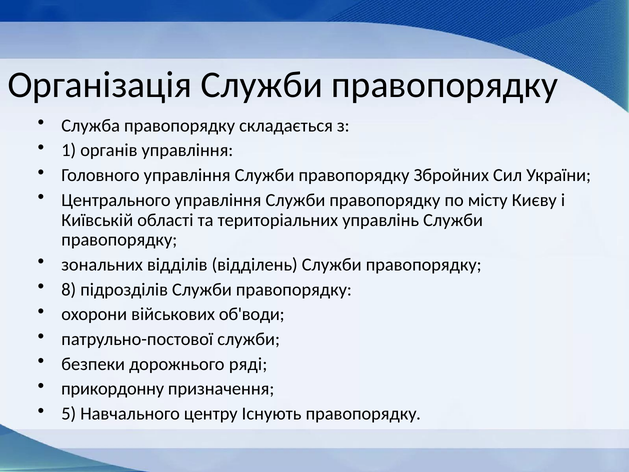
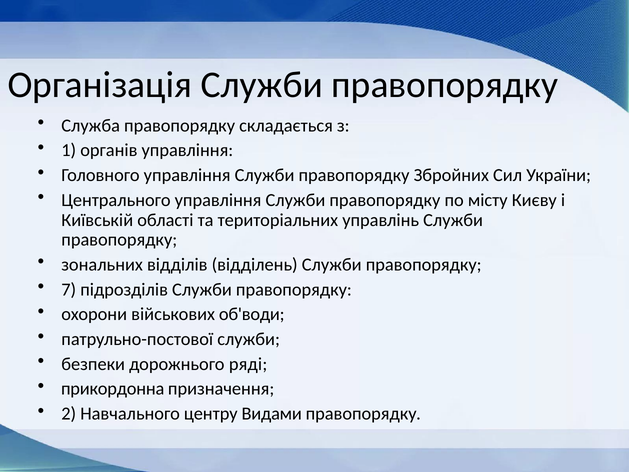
8: 8 -> 7 (69, 289)
прикордонну: прикордонну -> прикордонна (113, 389)
5: 5 -> 2 (69, 414)
Існують: Існують -> Видами (272, 414)
